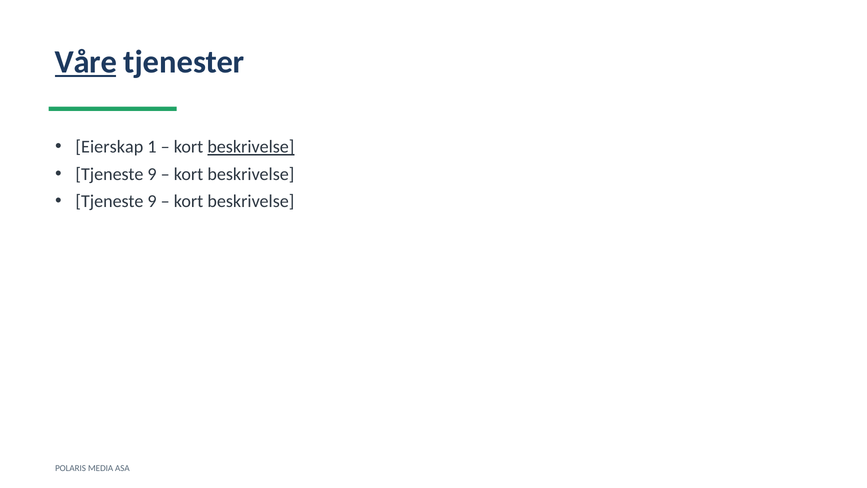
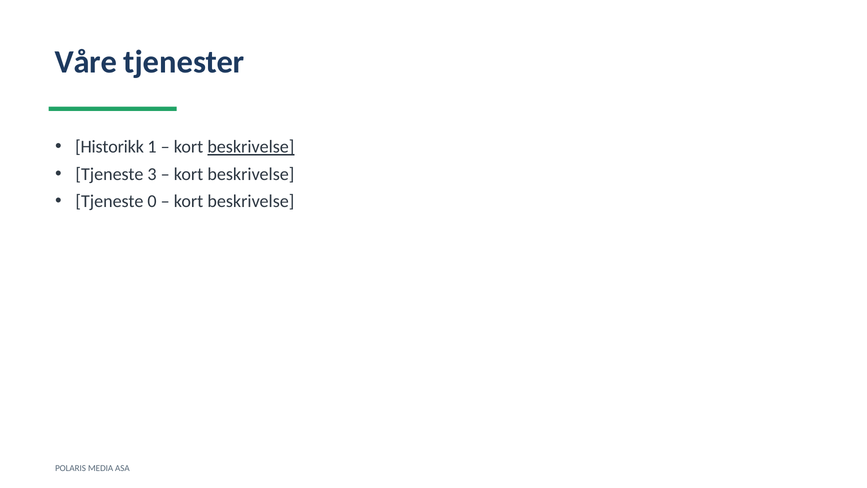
Våre underline: present -> none (86, 62)
Eierskap: Eierskap -> Historikk (110, 147)
9: 9 -> 3 (152, 174)
9: 9 -> 0 (152, 201)
